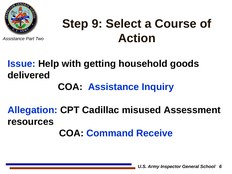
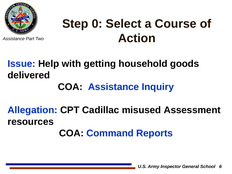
9: 9 -> 0 (97, 24)
Receive: Receive -> Reports (155, 133)
